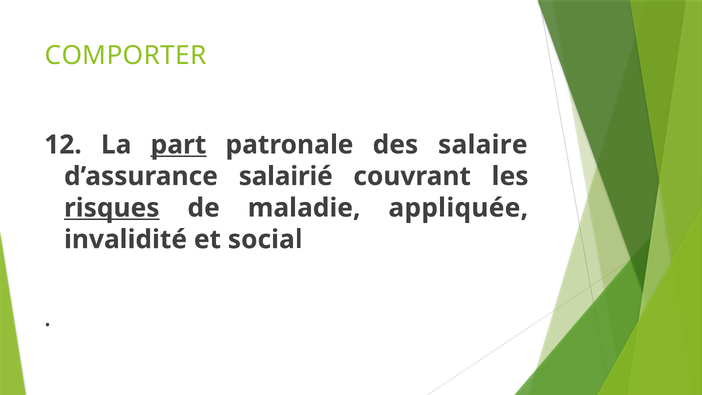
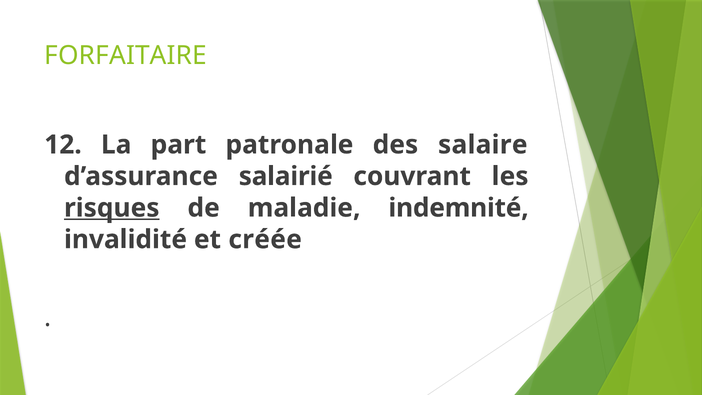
COMPORTER: COMPORTER -> FORFAITAIRE (126, 55)
part underline: present -> none (178, 145)
appliquée: appliquée -> indemnité (459, 208)
social: social -> créée (265, 239)
